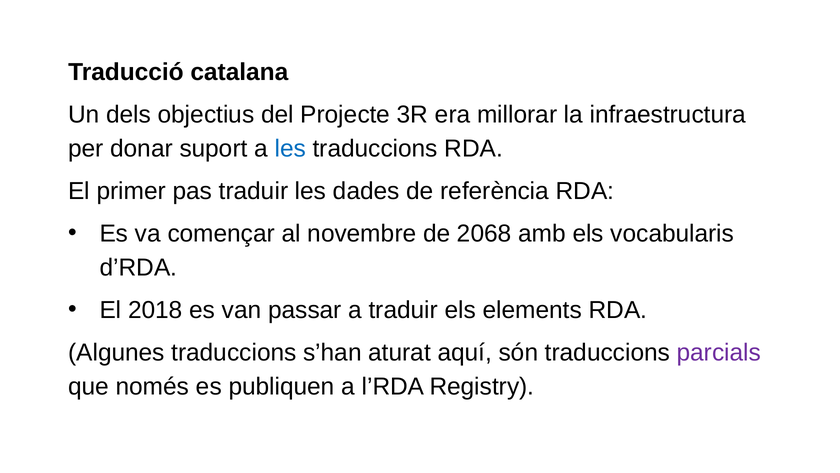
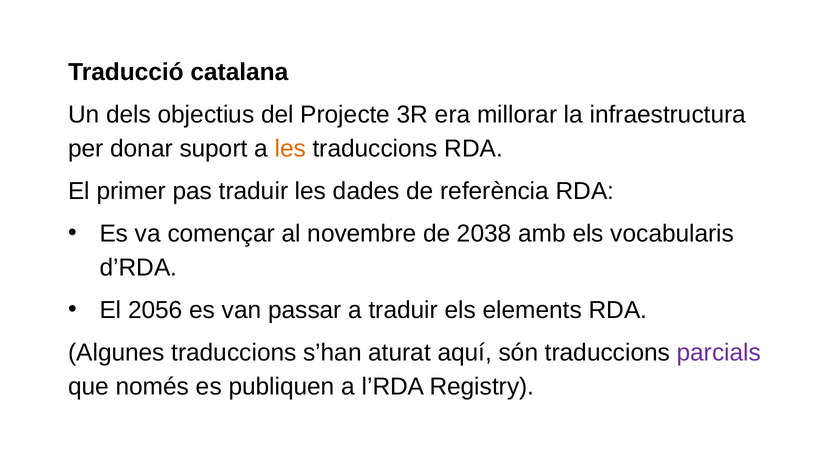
les colour: blue -> orange (290, 148)
2068: 2068 -> 2038 (484, 233)
2018: 2018 -> 2056 (155, 310)
